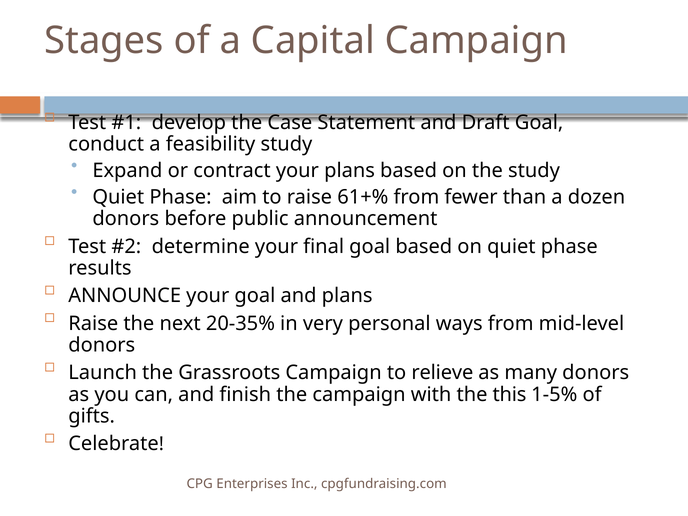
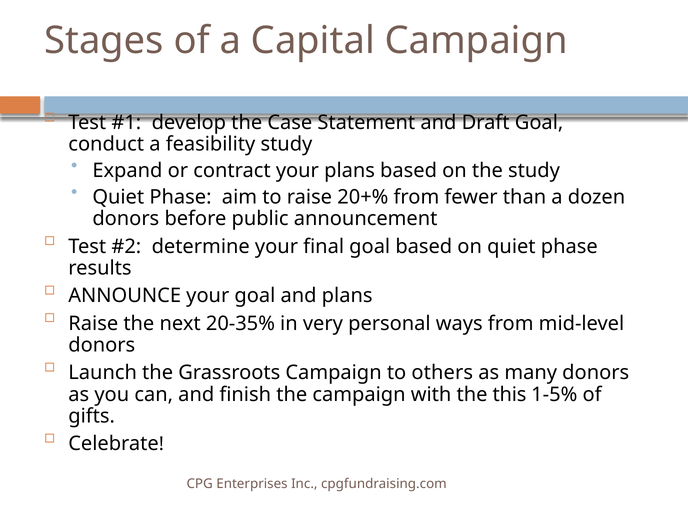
61+%: 61+% -> 20+% (363, 197)
relieve: relieve -> others (442, 373)
